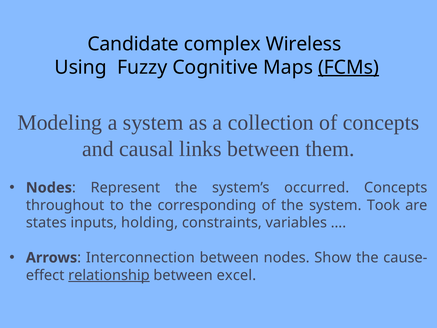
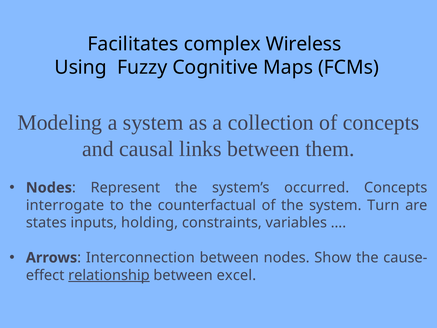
Candidate: Candidate -> Facilitates (133, 44)
FCMs underline: present -> none (349, 67)
throughout: throughout -> interrogate (65, 205)
corresponding: corresponding -> counterfactual (207, 205)
Took: Took -> Turn (383, 205)
